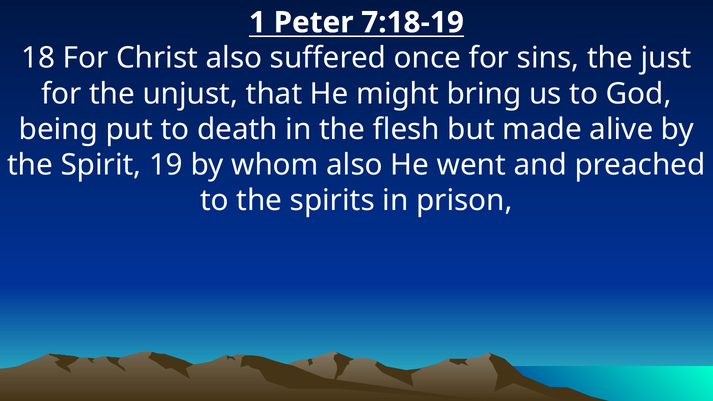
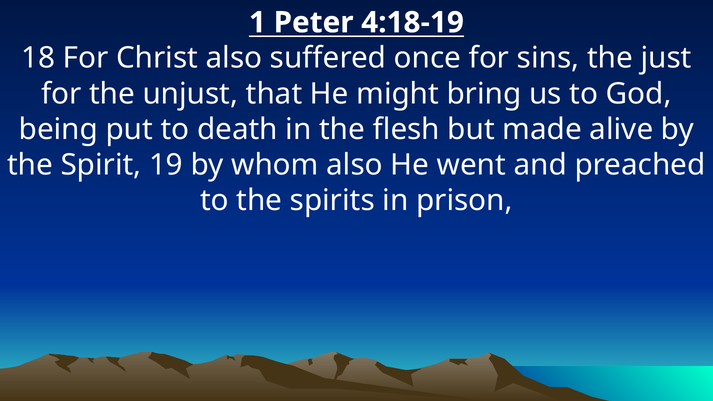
7:18-19: 7:18-19 -> 4:18-19 (413, 23)
